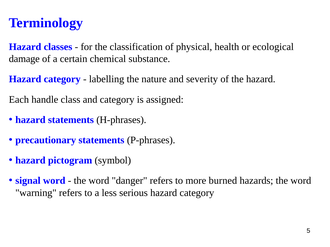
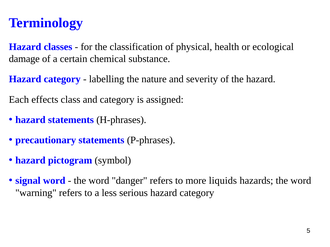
handle: handle -> effects (45, 100)
burned: burned -> liquids (223, 181)
